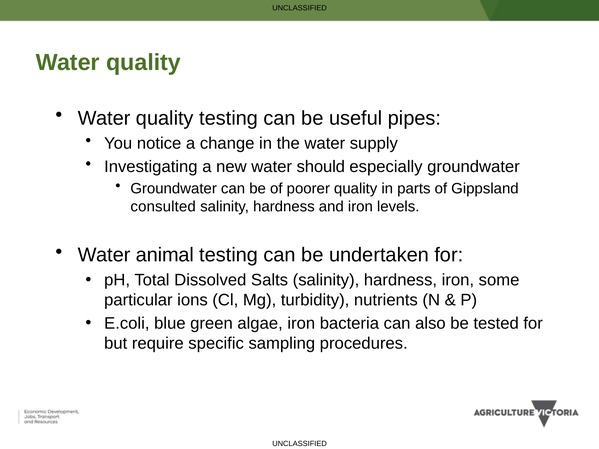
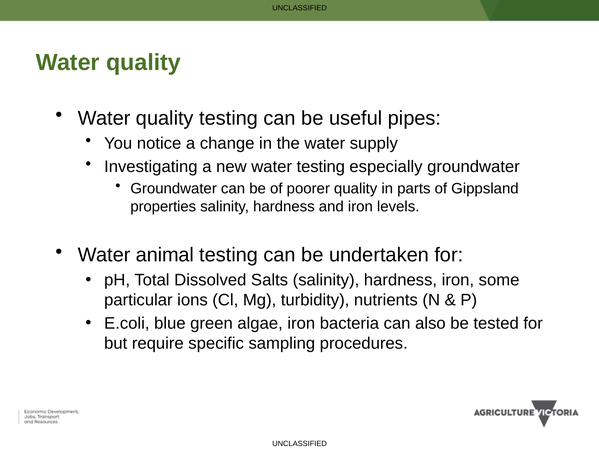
water should: should -> testing (321, 167)
consulted: consulted -> properties (163, 207)
